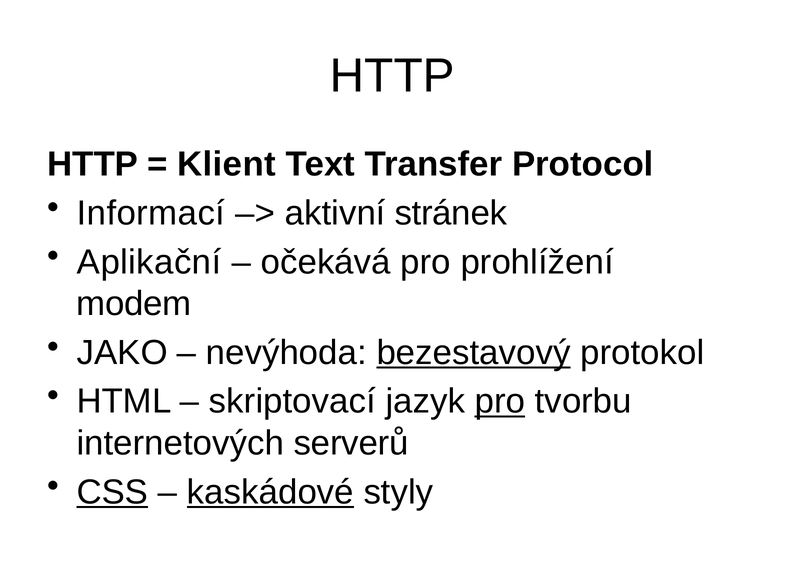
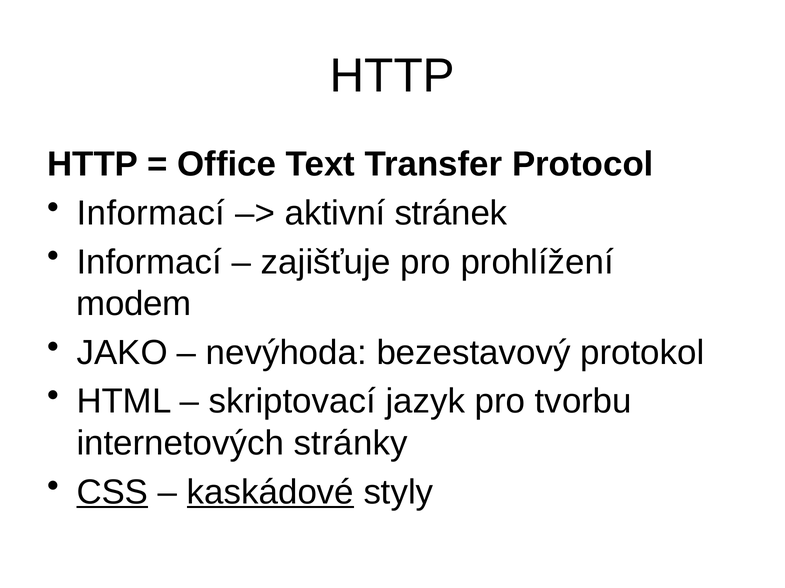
Klient: Klient -> Office (227, 165)
Aplikační: Aplikační -> Informací (149, 262)
očekává: očekává -> zajišťuje (326, 262)
bezestavový underline: present -> none (474, 353)
pro underline: present -> none (500, 402)
serverů: serverů -> stránky (351, 444)
